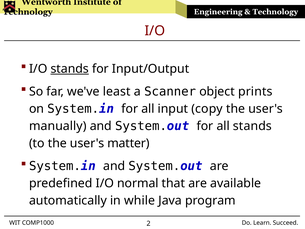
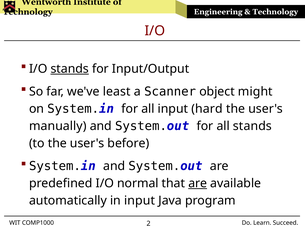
prints: prints -> might (255, 91)
copy: copy -> hard (207, 109)
matter: matter -> before (128, 143)
are underline: none -> present (198, 183)
in while: while -> input (140, 200)
